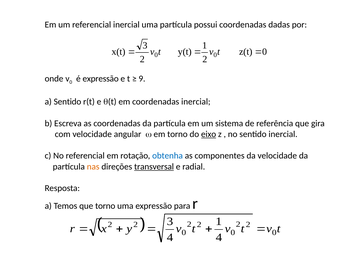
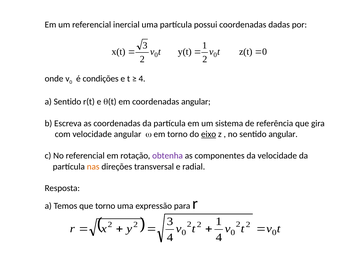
é expressão: expressão -> condições (101, 79)
9: 9 -> 4 (142, 79)
coordenadas inercial: inercial -> angular (196, 102)
sentido inercial: inercial -> angular (283, 134)
obtenha colour: blue -> purple (168, 156)
transversal underline: present -> none (154, 167)
